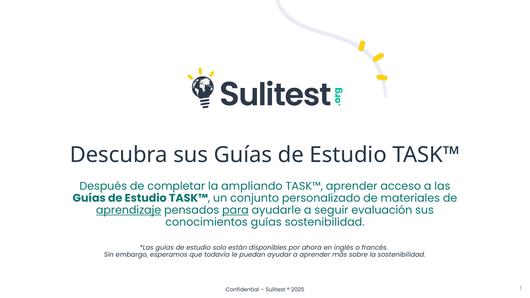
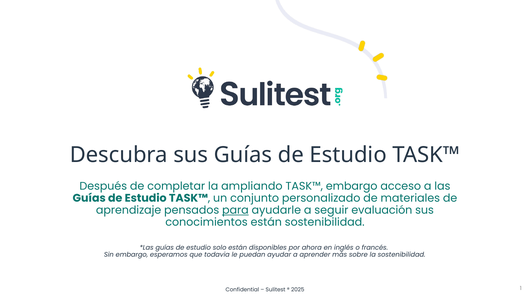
TASK™ aprender: aprender -> embargo (352, 186)
aprendizaje underline: present -> none (129, 210)
conocimientos guías: guías -> están (266, 222)
